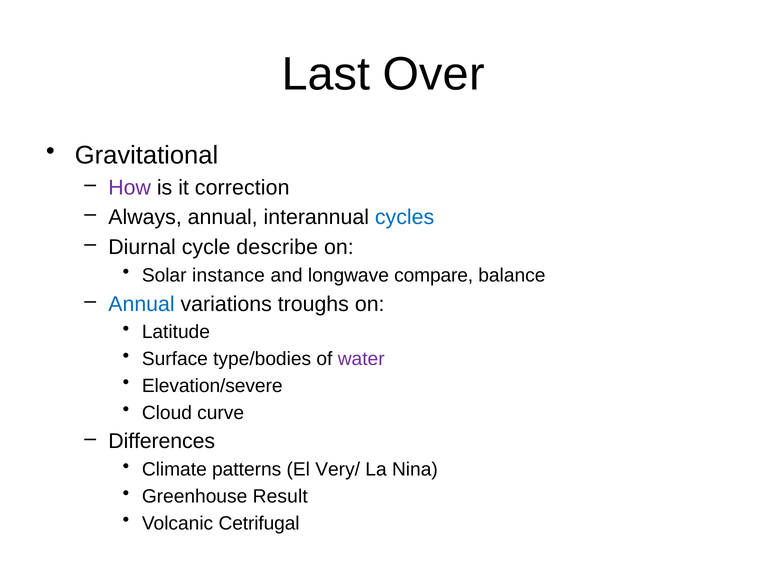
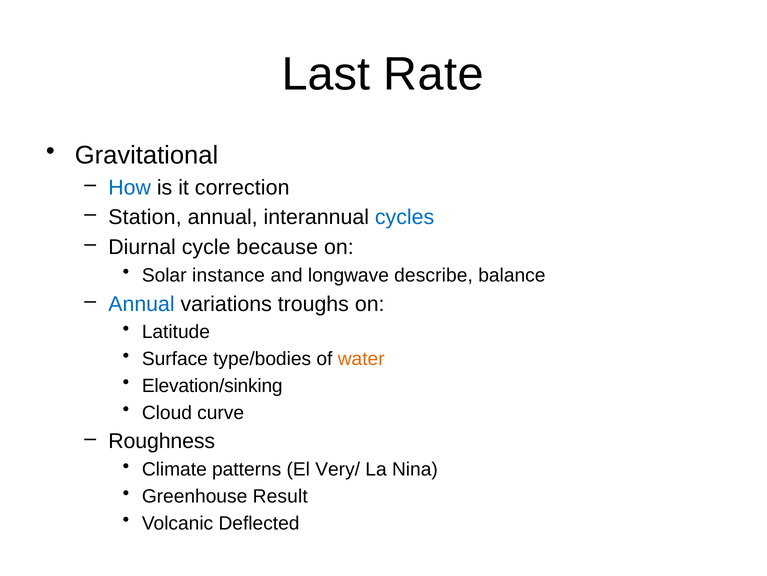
Over: Over -> Rate (434, 74)
How colour: purple -> blue (130, 187)
Always: Always -> Station (145, 217)
describe: describe -> because (277, 247)
compare: compare -> describe (434, 275)
water colour: purple -> orange (361, 358)
Elevation/severe: Elevation/severe -> Elevation/sinking (212, 385)
Differences: Differences -> Roughness (162, 441)
Cetrifugal: Cetrifugal -> Deflected (259, 523)
